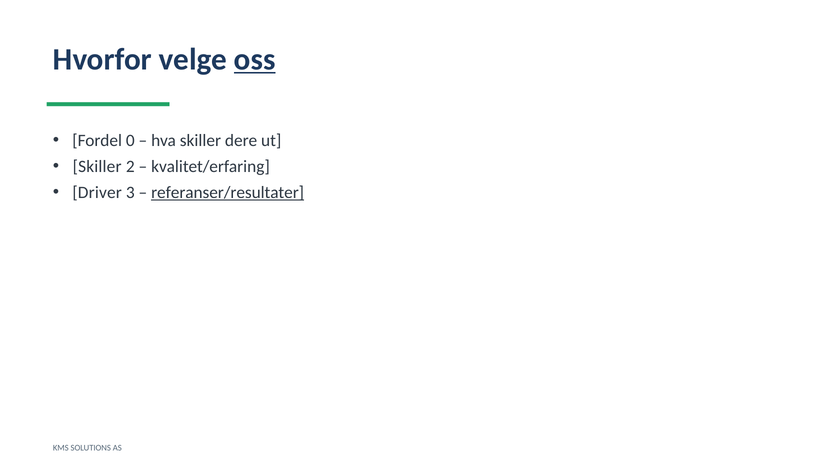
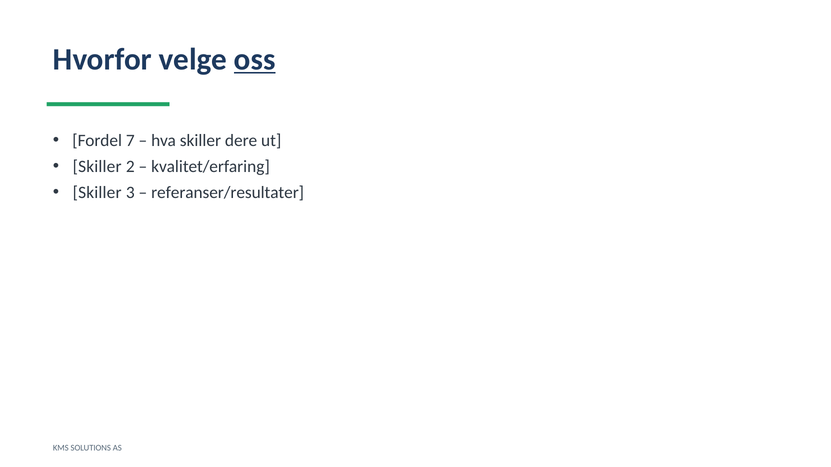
0: 0 -> 7 (130, 141)
Driver: Driver -> Skiller (97, 193)
referanser/resultater underline: present -> none (228, 193)
